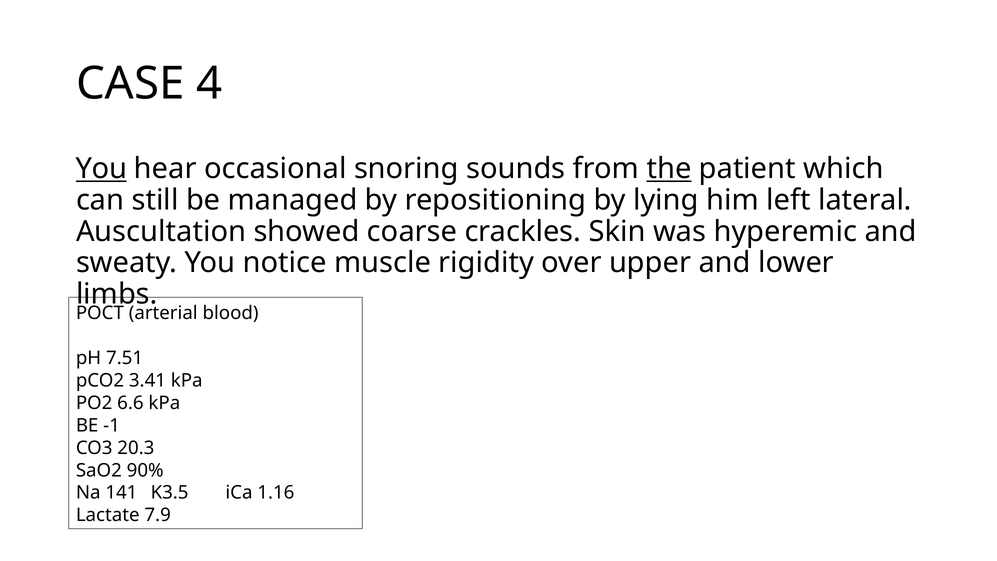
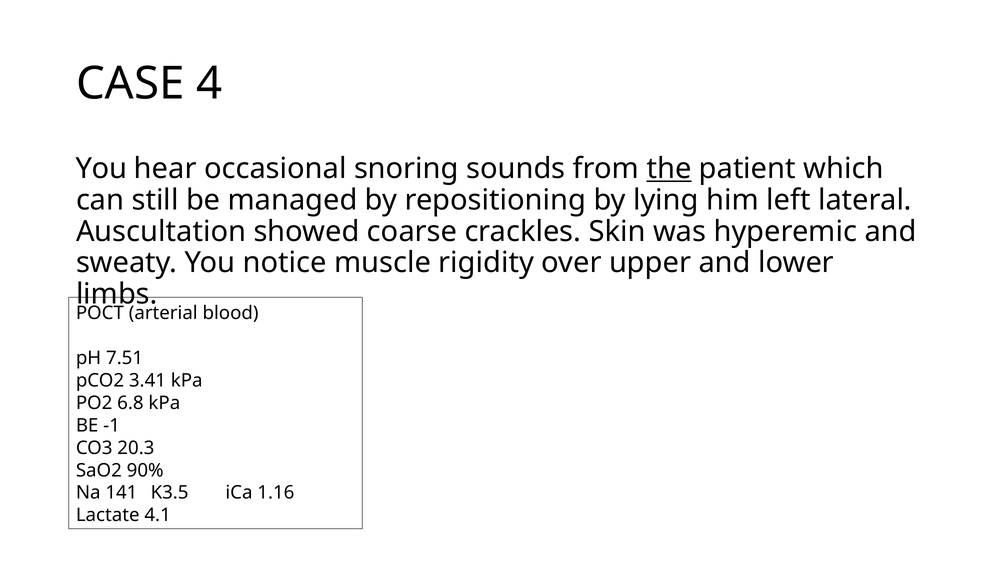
You underline: present -> none (101, 169)
6.6: 6.6 -> 6.8 (130, 403)
7.9: 7.9 -> 4.1 (158, 515)
